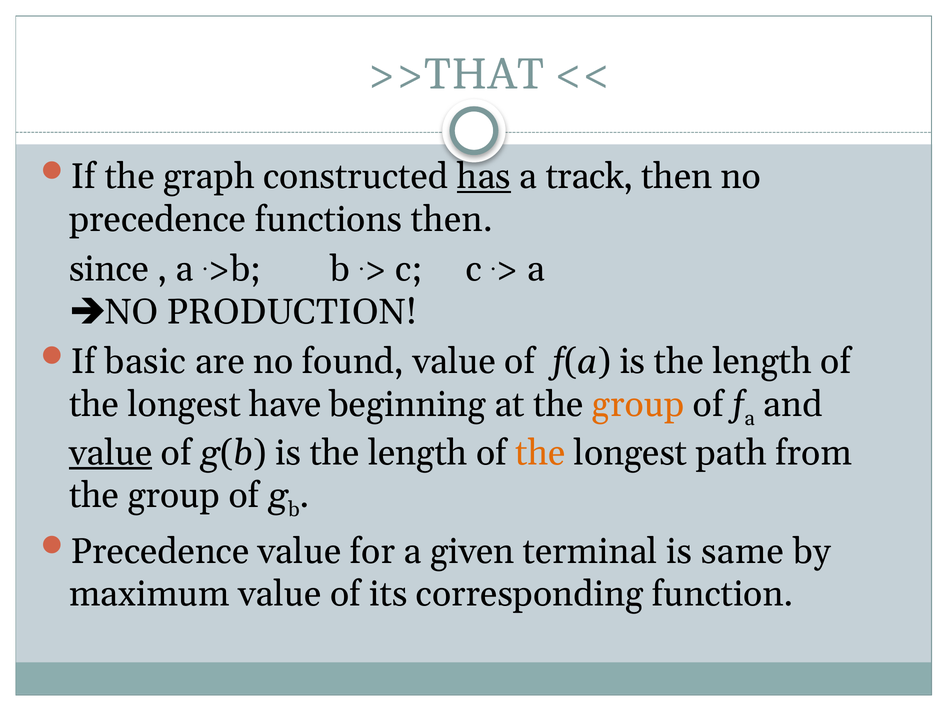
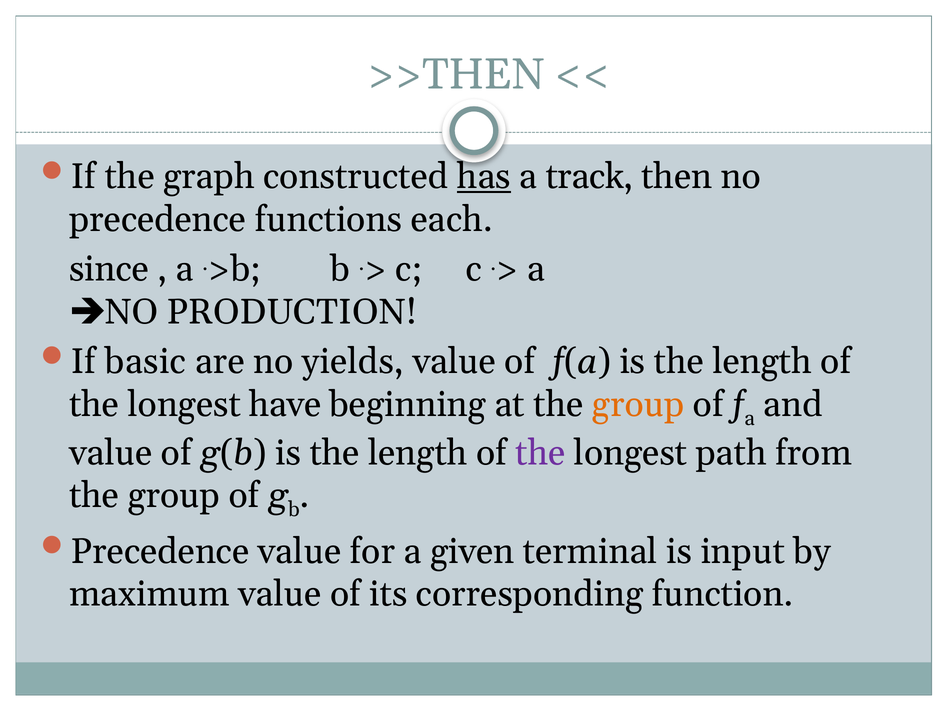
>>THAT: >>THAT -> >>THEN (456, 75)
functions then: then -> each (452, 219)
found: found -> yields (353, 362)
value underline: present -> none (111, 453)
the colour: orange -> purple (540, 453)
same: same -> input (743, 551)
